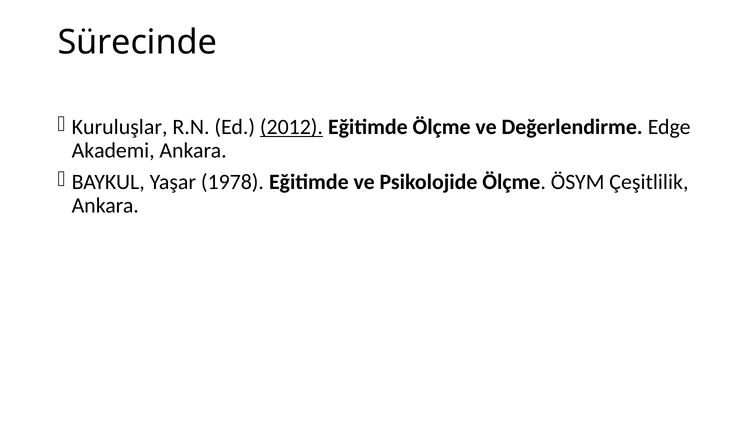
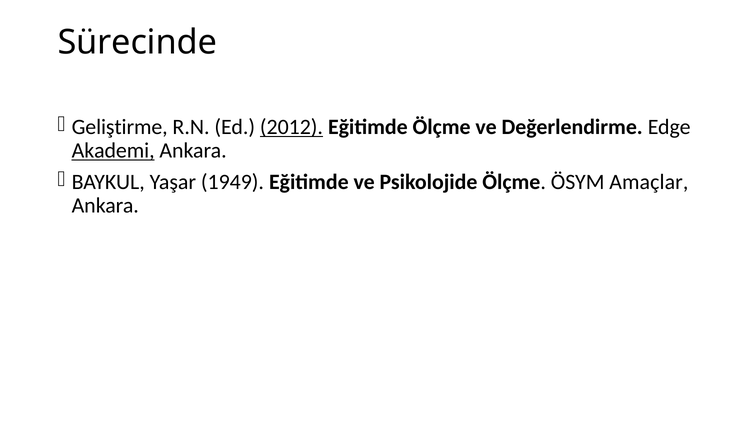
Kuruluşlar: Kuruluşlar -> Geliştirme (120, 127)
Akademi underline: none -> present (113, 151)
1978: 1978 -> 1949 (232, 182)
Çeşitlilik: Çeşitlilik -> Amaçlar (649, 182)
